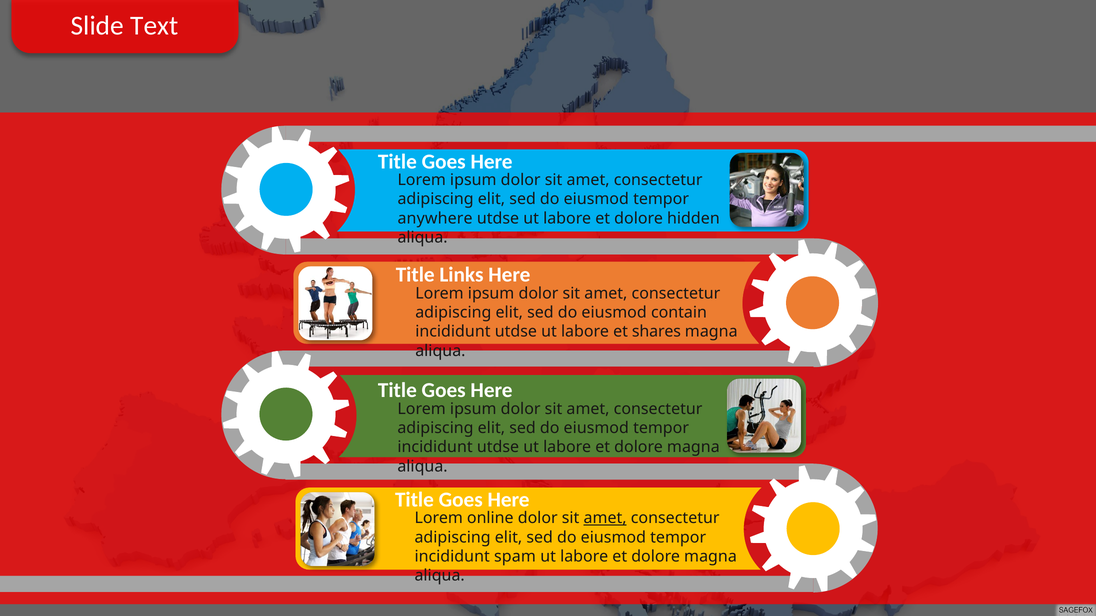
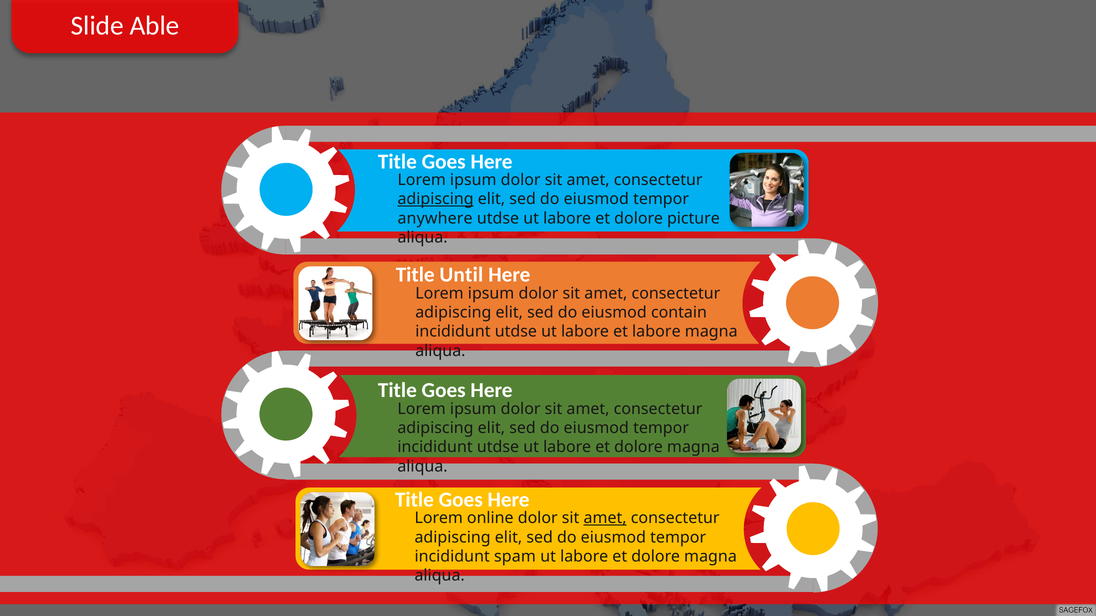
Text: Text -> Able (155, 26)
adipiscing underline: none -> present (436, 199)
hidden: hidden -> picture (693, 219)
Links: Links -> Until (461, 275)
et shares: shares -> labore (656, 332)
